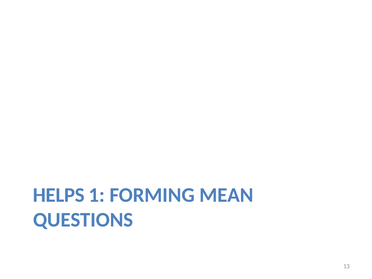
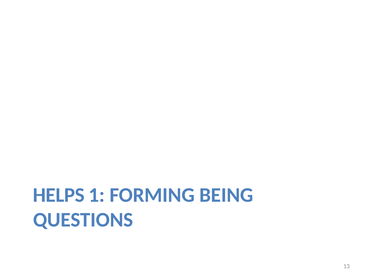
MEAN: MEAN -> BEING (226, 195)
